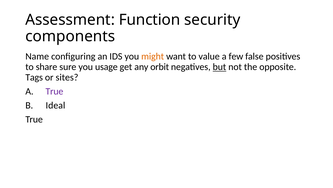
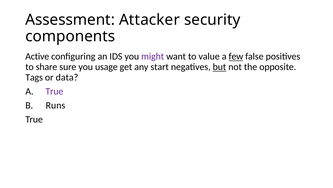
Function: Function -> Attacker (149, 20)
Name: Name -> Active (37, 56)
might colour: orange -> purple (153, 56)
few underline: none -> present (236, 56)
orbit: orbit -> start (160, 67)
sites: sites -> data (67, 77)
Ideal: Ideal -> Runs (55, 105)
